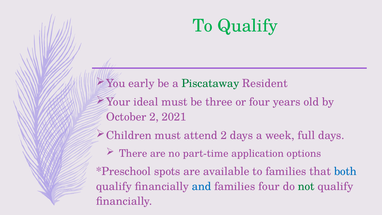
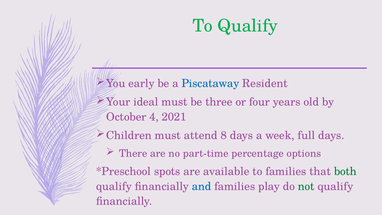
Piscataway colour: green -> blue (210, 83)
October 2: 2 -> 4 (154, 117)
attend 2: 2 -> 8 (224, 135)
application: application -> percentage (258, 153)
both colour: blue -> green (345, 171)
families four: four -> play (269, 186)
